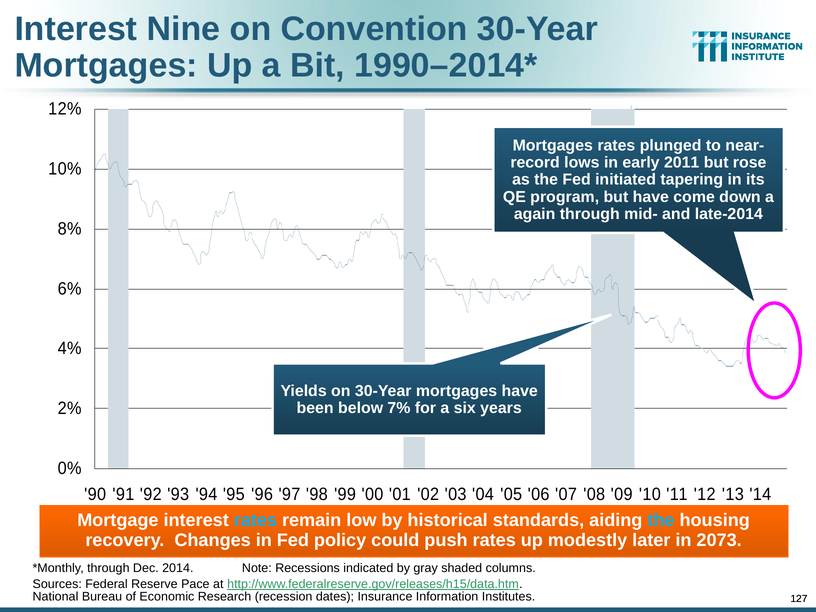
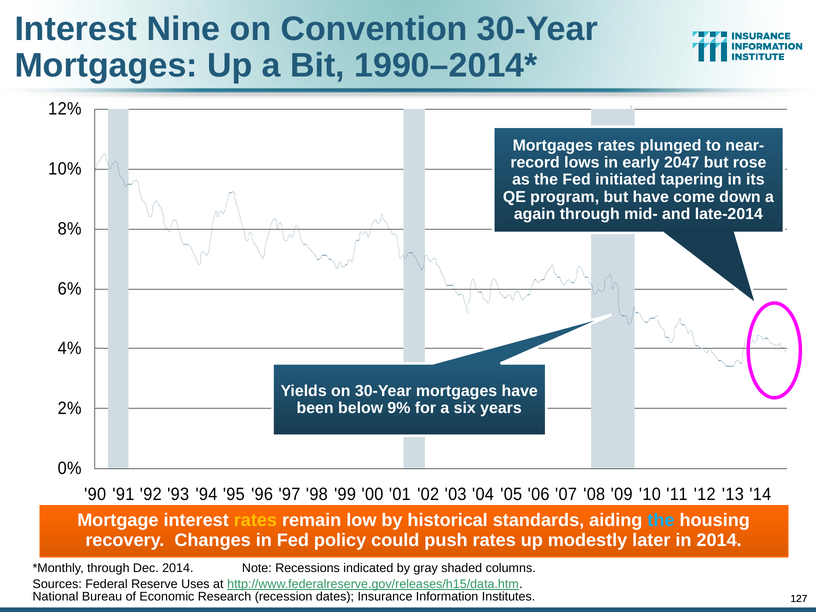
2011: 2011 -> 2047 (682, 163)
7%: 7% -> 9% (399, 408)
rates colour: light blue -> yellow (255, 520)
in 2073: 2073 -> 2014 (719, 540)
Pace: Pace -> Uses (195, 584)
